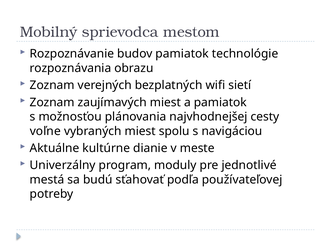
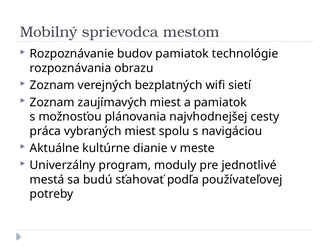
voľne: voľne -> práca (45, 131)
